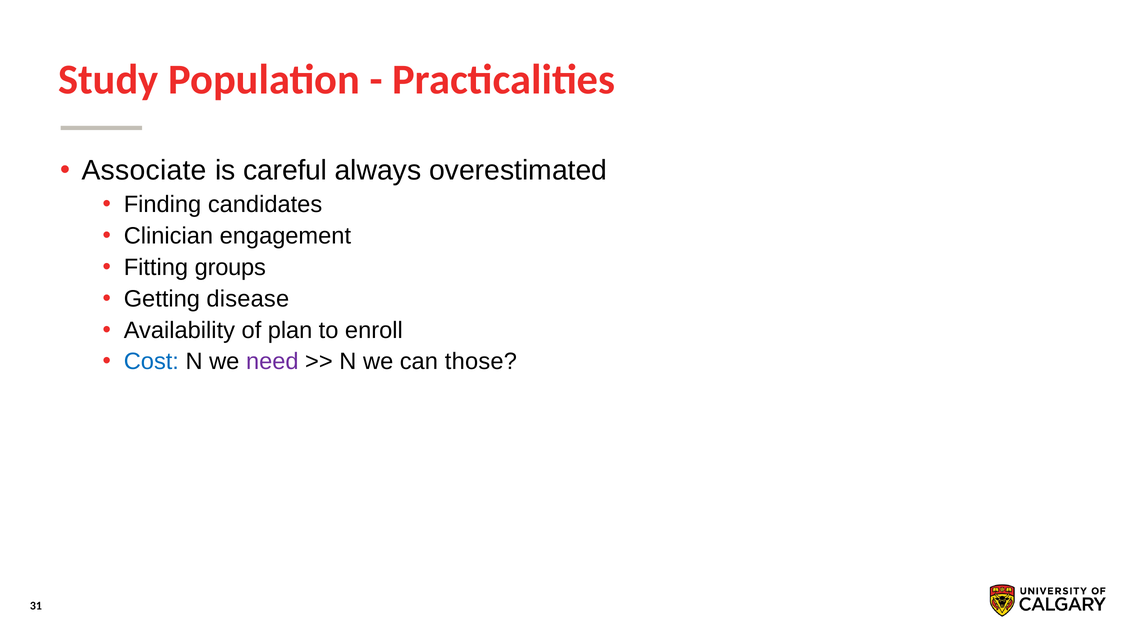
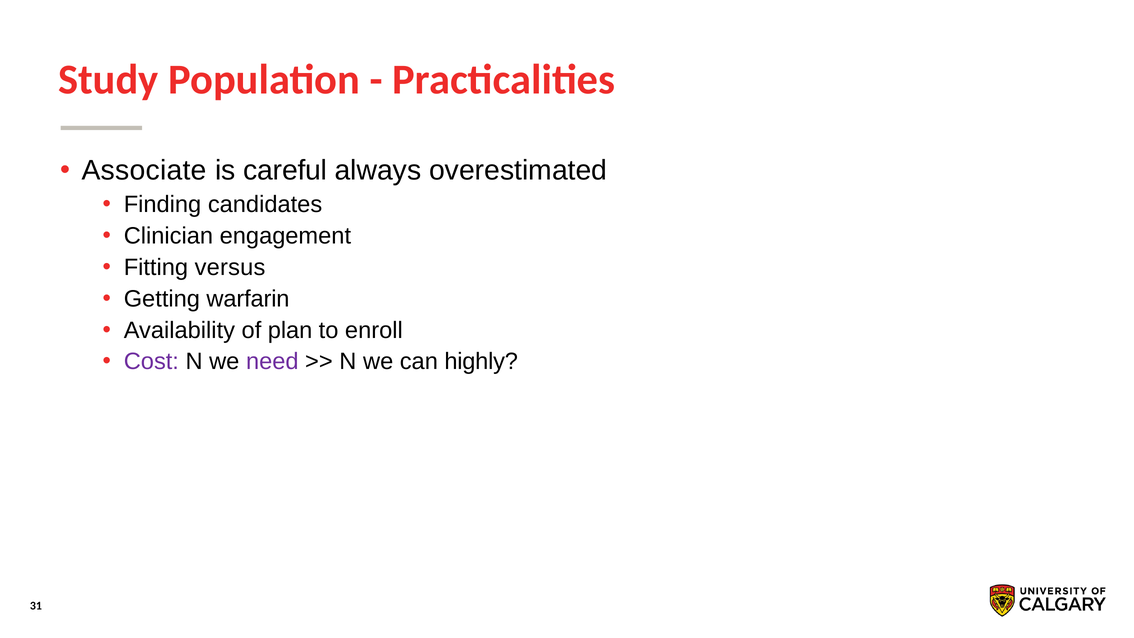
groups: groups -> versus (230, 267)
disease: disease -> warfarin (248, 299)
Cost colour: blue -> purple (151, 362)
those: those -> highly (481, 362)
